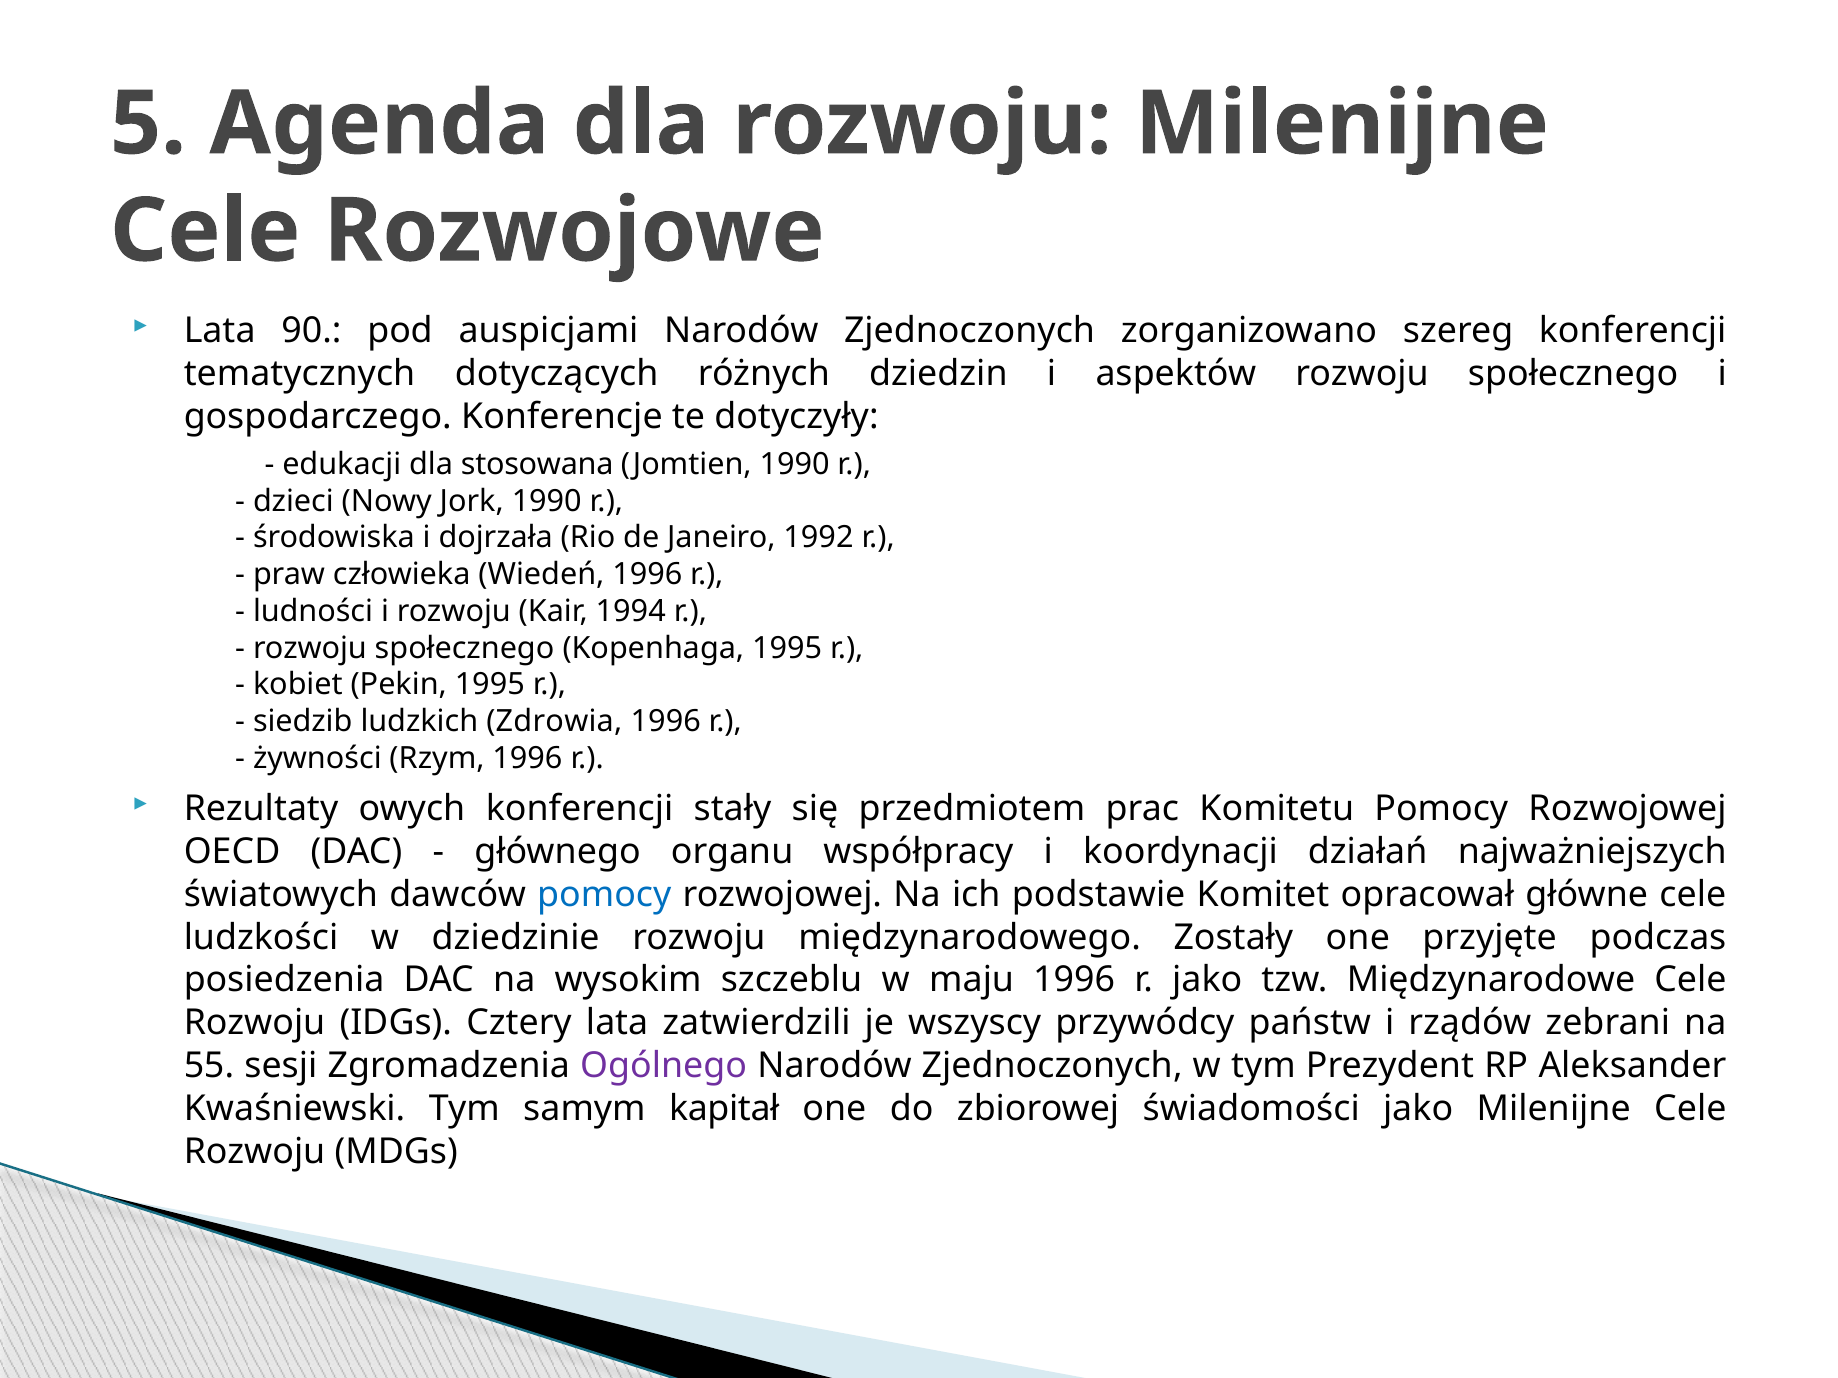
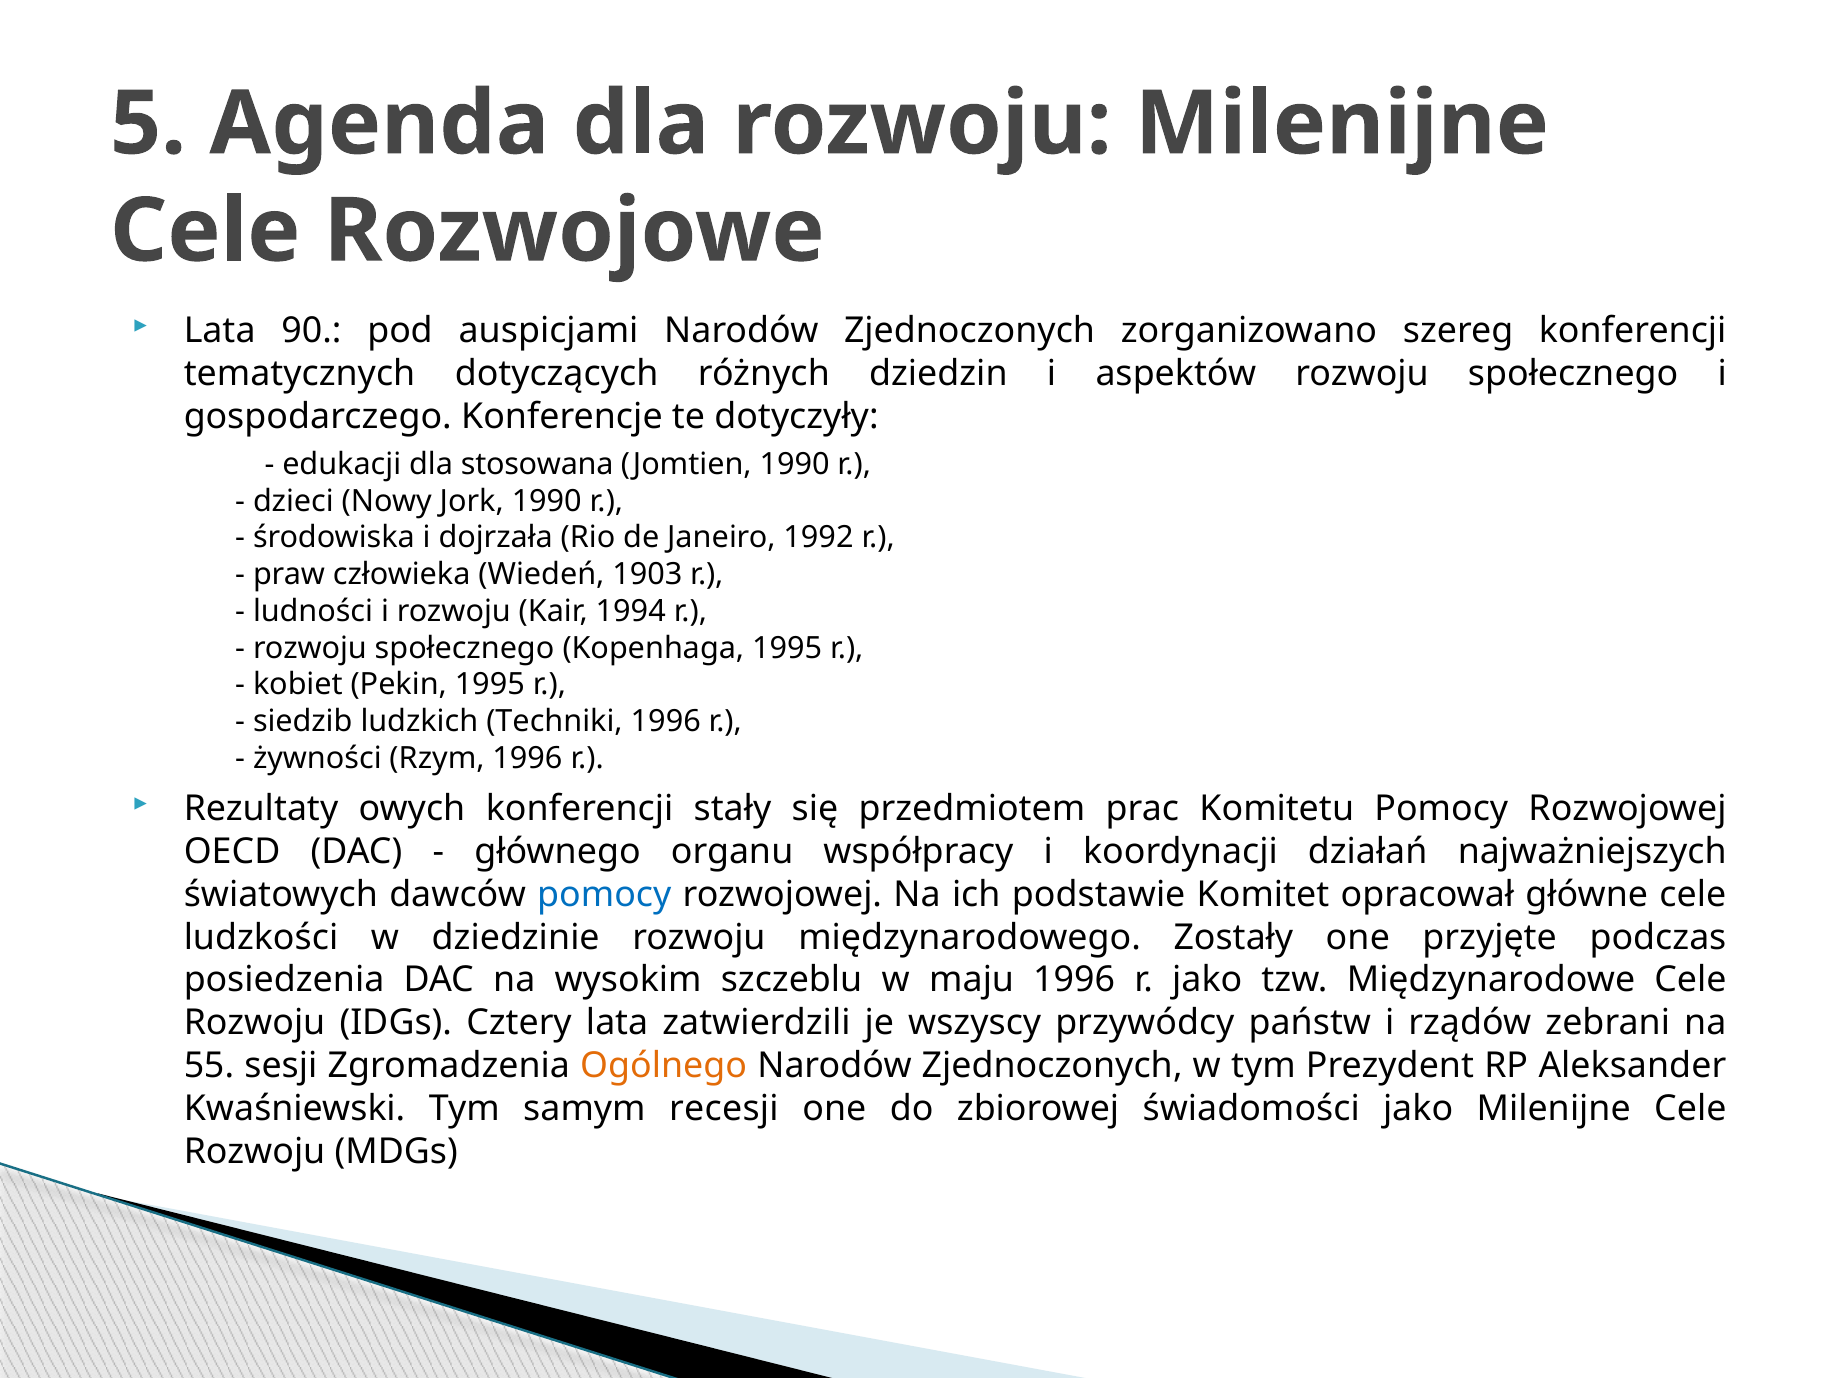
Wiedeń 1996: 1996 -> 1903 (647, 575)
Zdrowia: Zdrowia -> Techniki (554, 722)
Ogólnego colour: purple -> orange (664, 1066)
kapitał: kapitał -> recesji (724, 1109)
